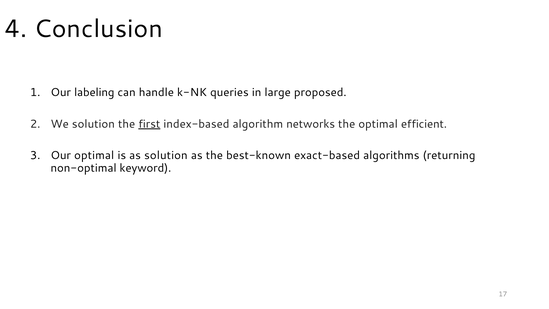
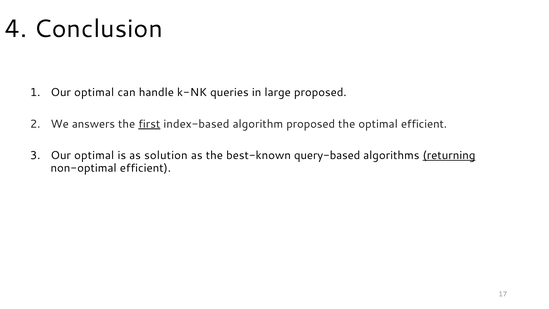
labeling: labeling -> optimal (94, 92)
We solution: solution -> answers (93, 124)
algorithm networks: networks -> proposed (311, 124)
exact-based: exact-based -> query-based (327, 155)
returning underline: none -> present (449, 155)
non-optimal keyword: keyword -> efficient (145, 168)
